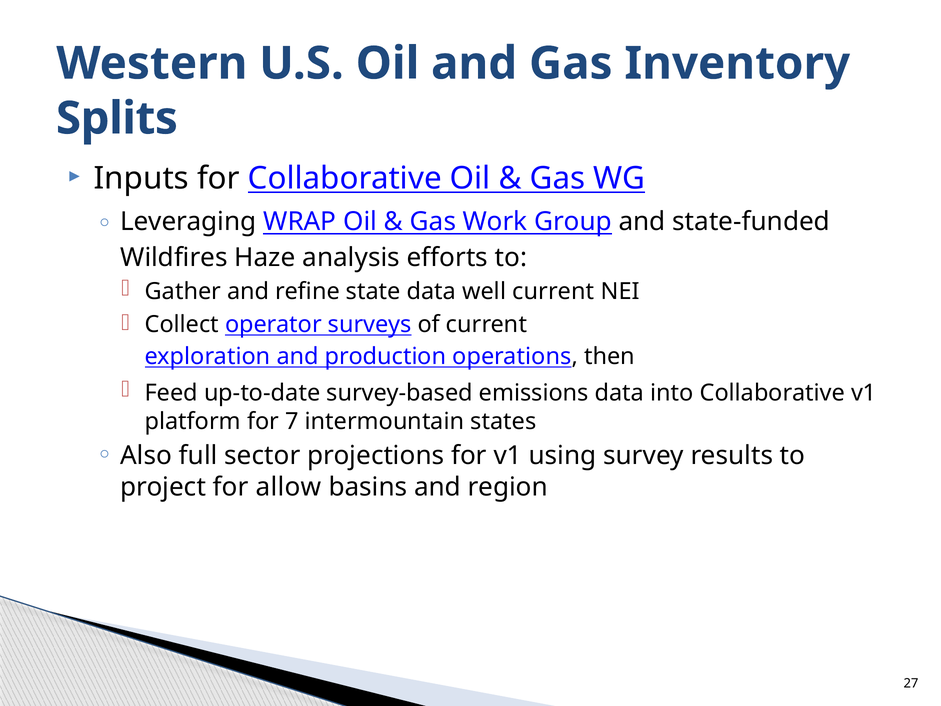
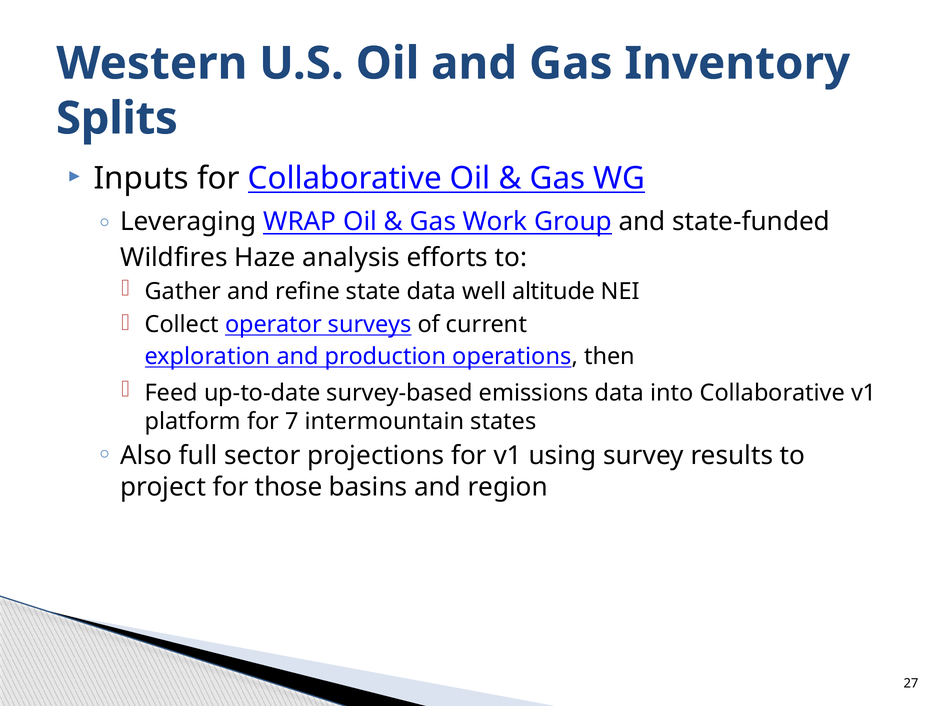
well current: current -> altitude (554, 292)
allow: allow -> those (289, 487)
